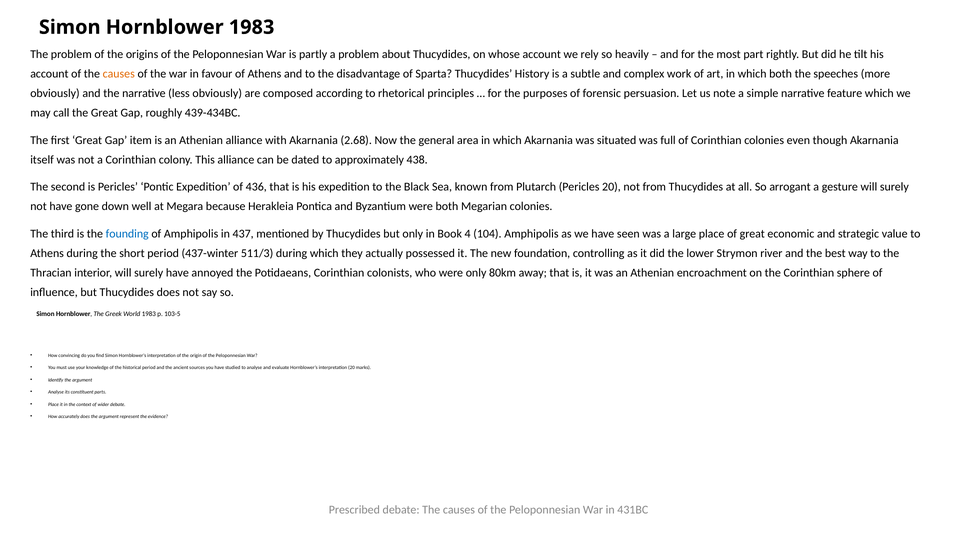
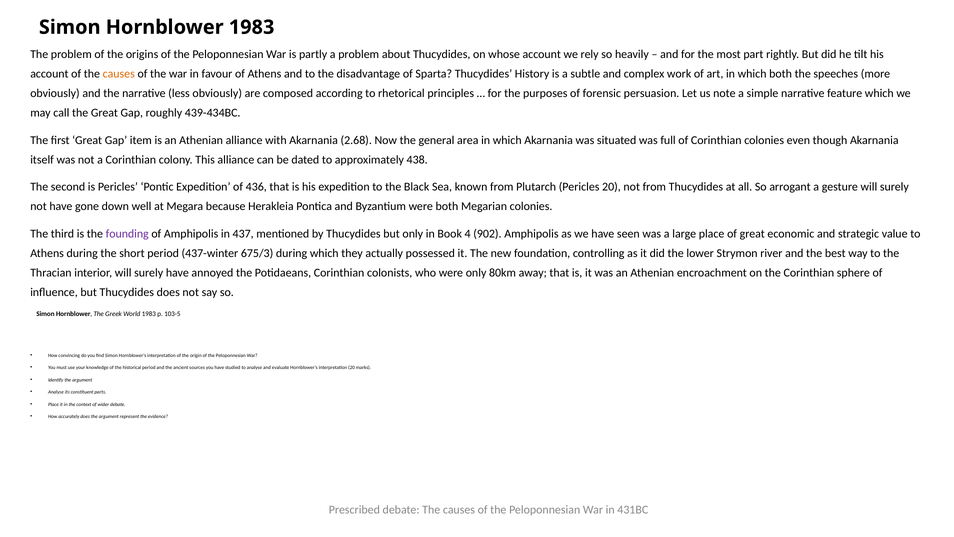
founding colour: blue -> purple (127, 234)
104: 104 -> 902 (487, 234)
511/3: 511/3 -> 675/3 (257, 253)
